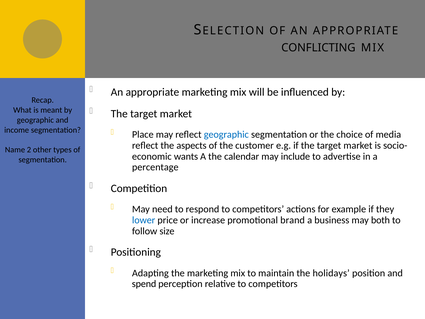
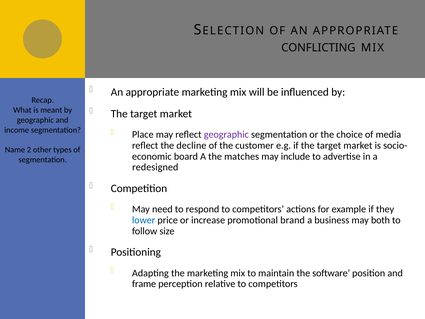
geographic colour: blue -> purple (226, 135)
aspects: aspects -> decline (191, 145)
wants: wants -> board (186, 156)
calendar: calendar -> matches (242, 156)
percentage: percentage -> redesigned (155, 167)
holidays: holidays -> software (331, 273)
spend: spend -> frame (144, 284)
